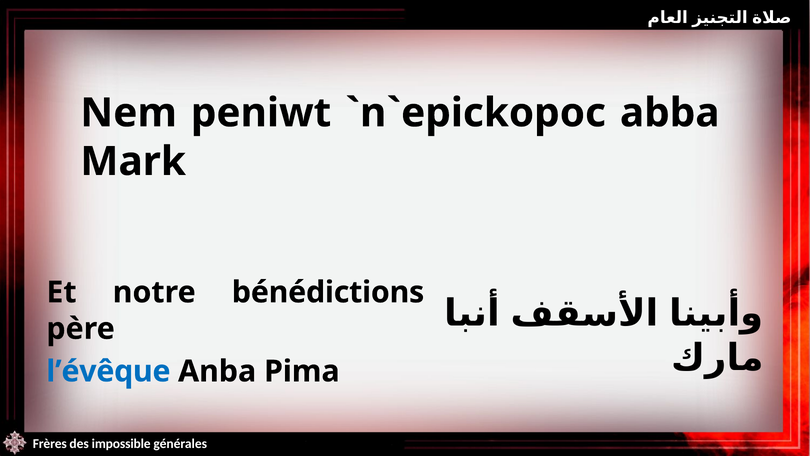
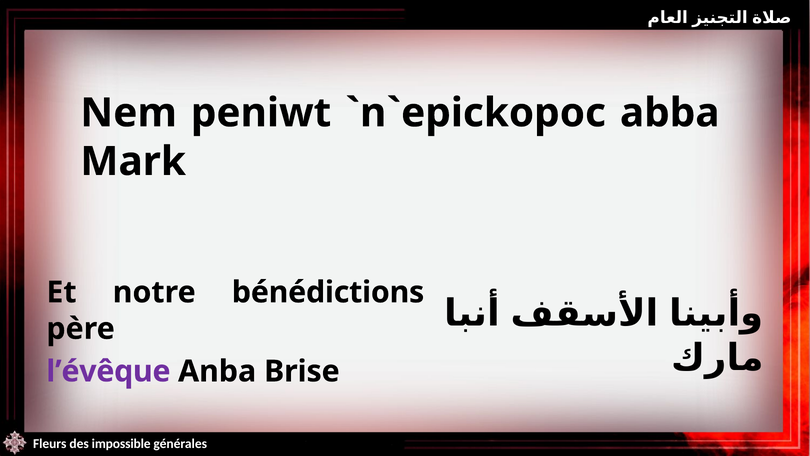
l’évêque colour: blue -> purple (108, 371)
Pima: Pima -> Brise (302, 371)
Frères: Frères -> Fleurs (50, 443)
